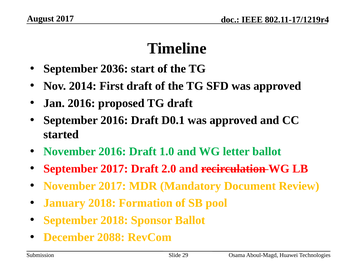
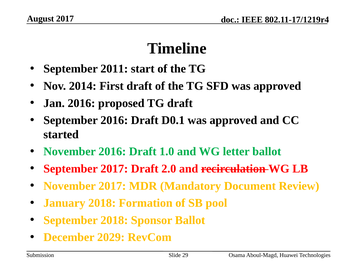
2036: 2036 -> 2011 (114, 69)
2088: 2088 -> 2029 (111, 237)
